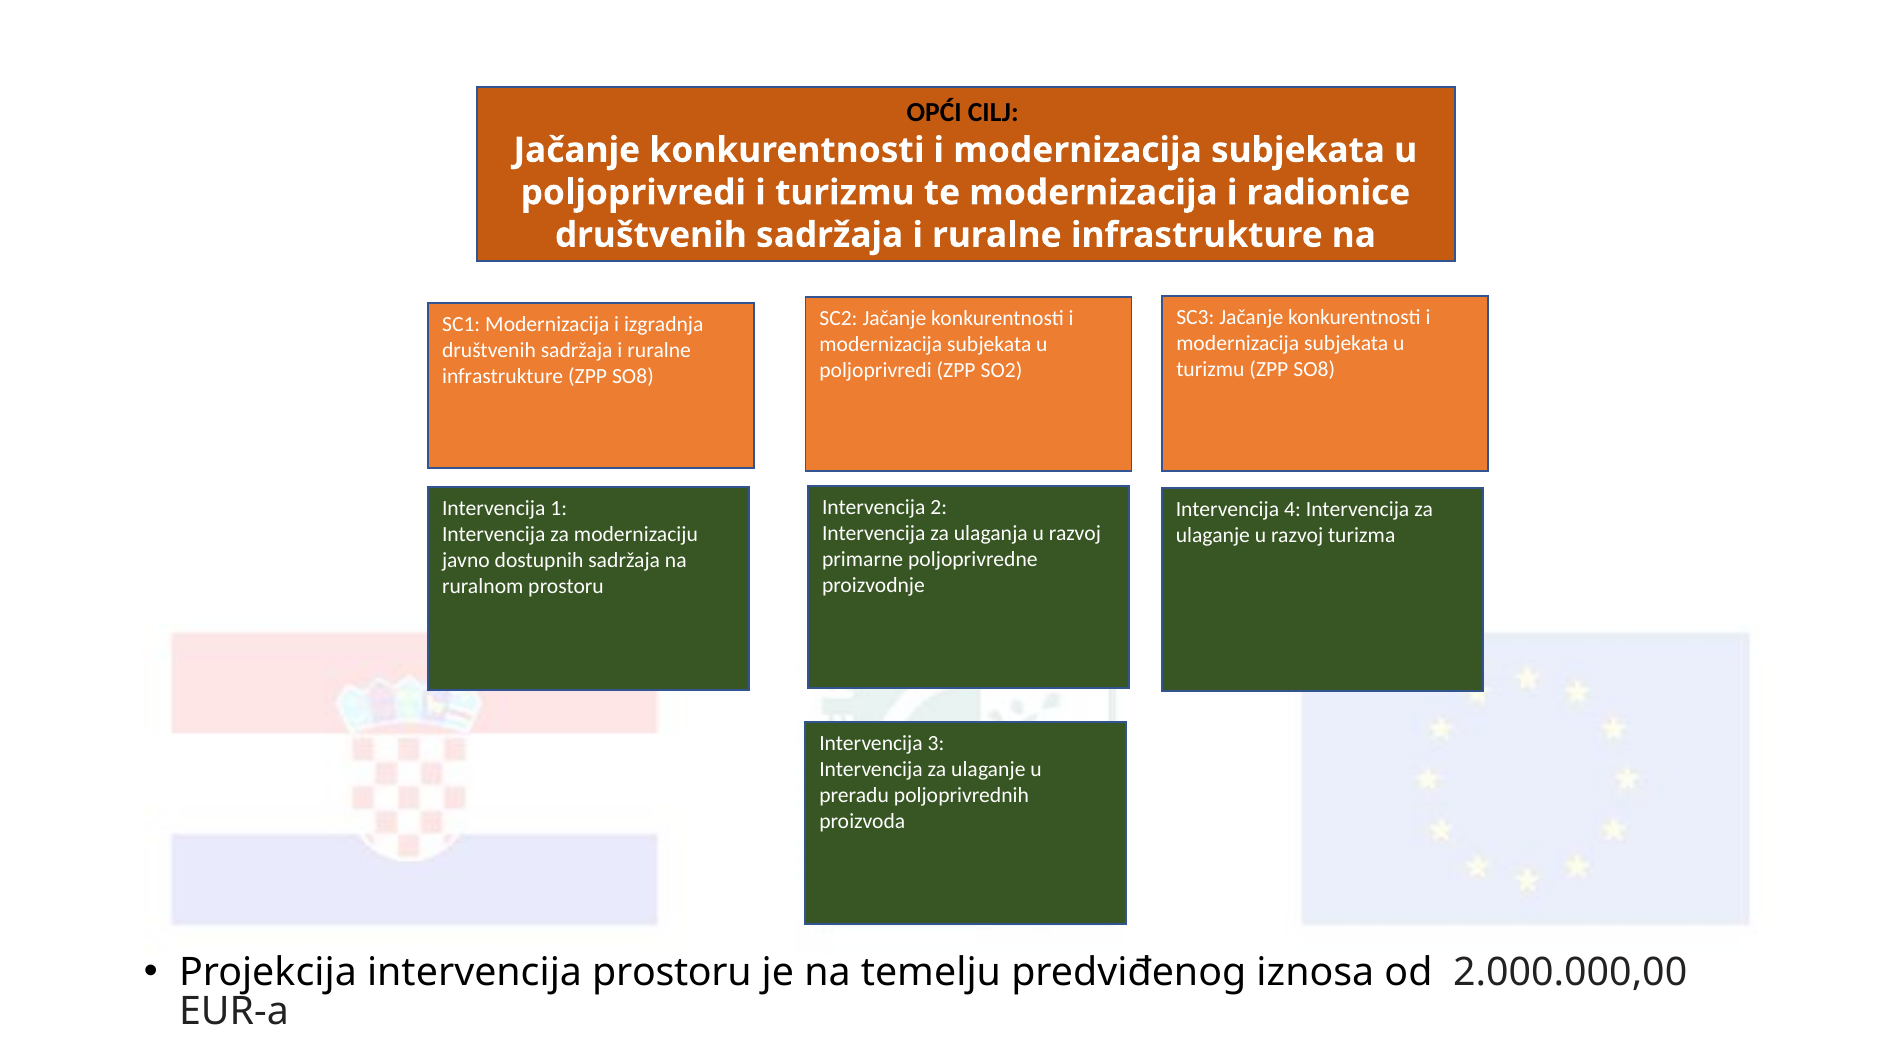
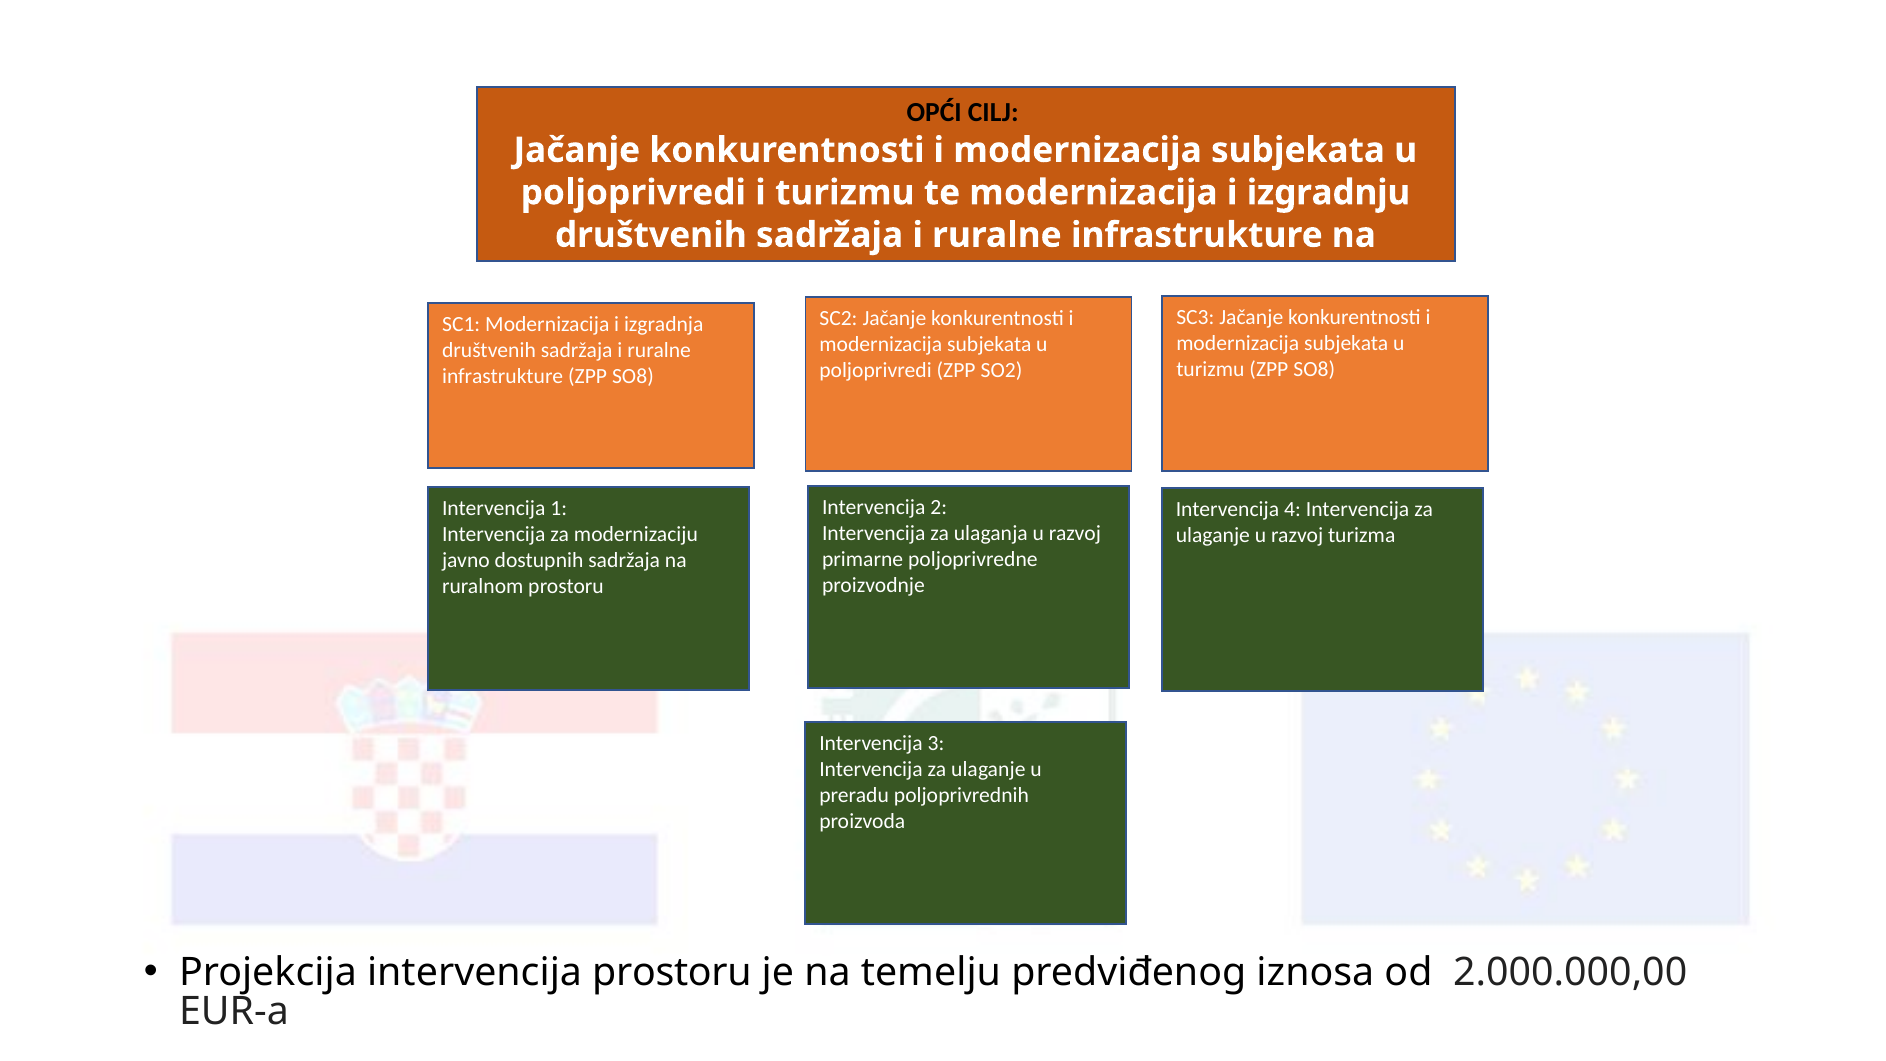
radionice: radionice -> izgradnju (1328, 193)
